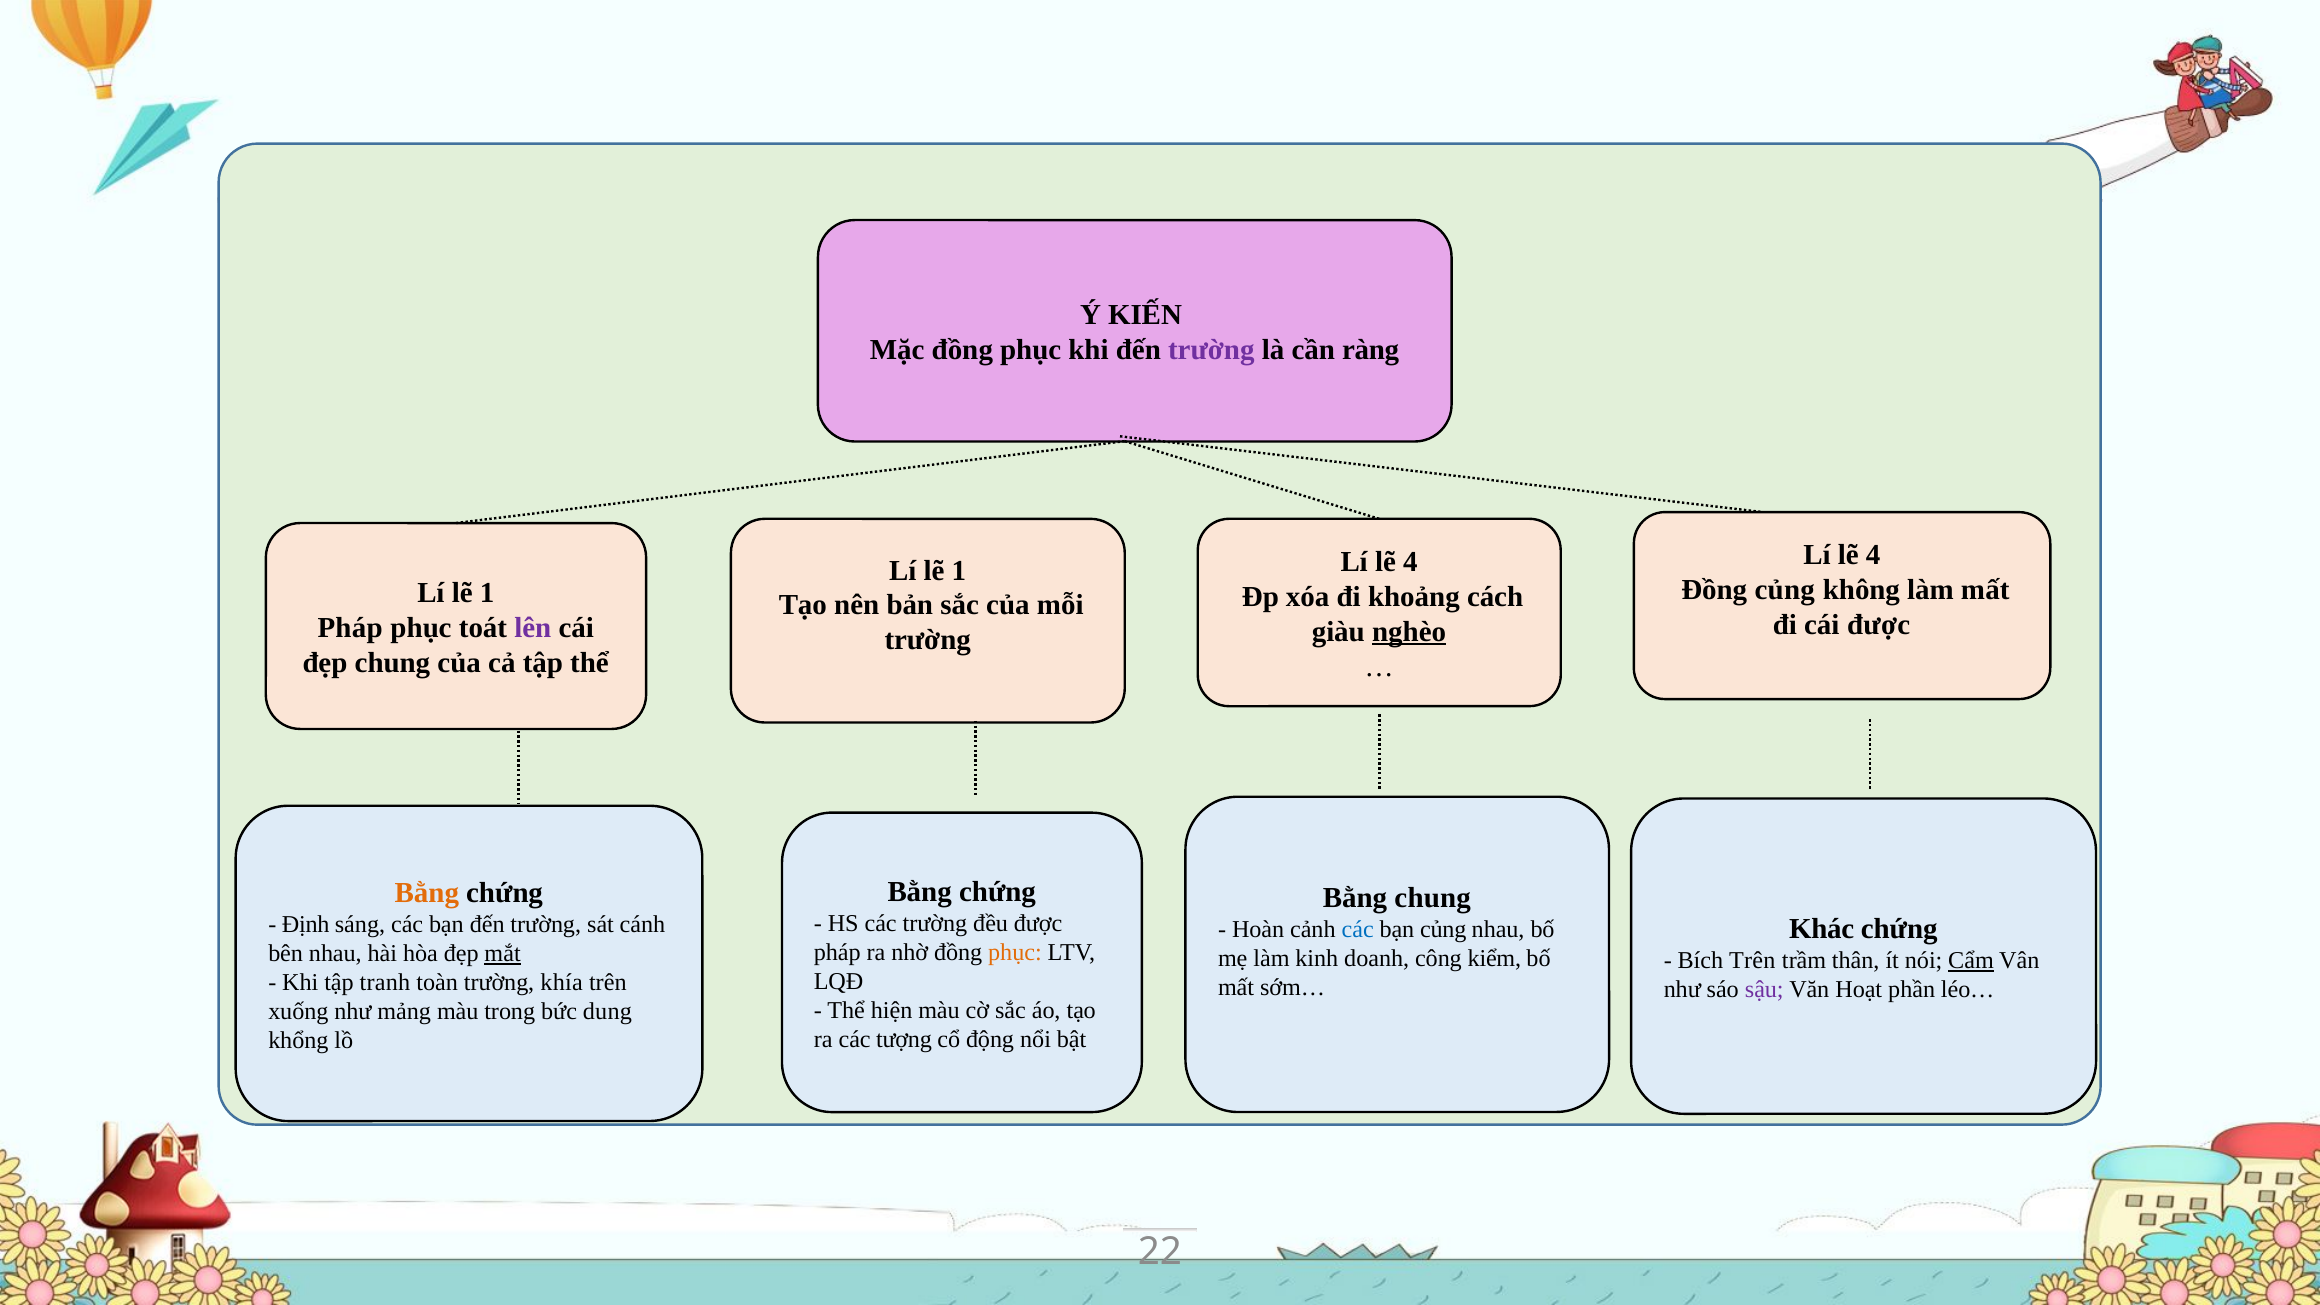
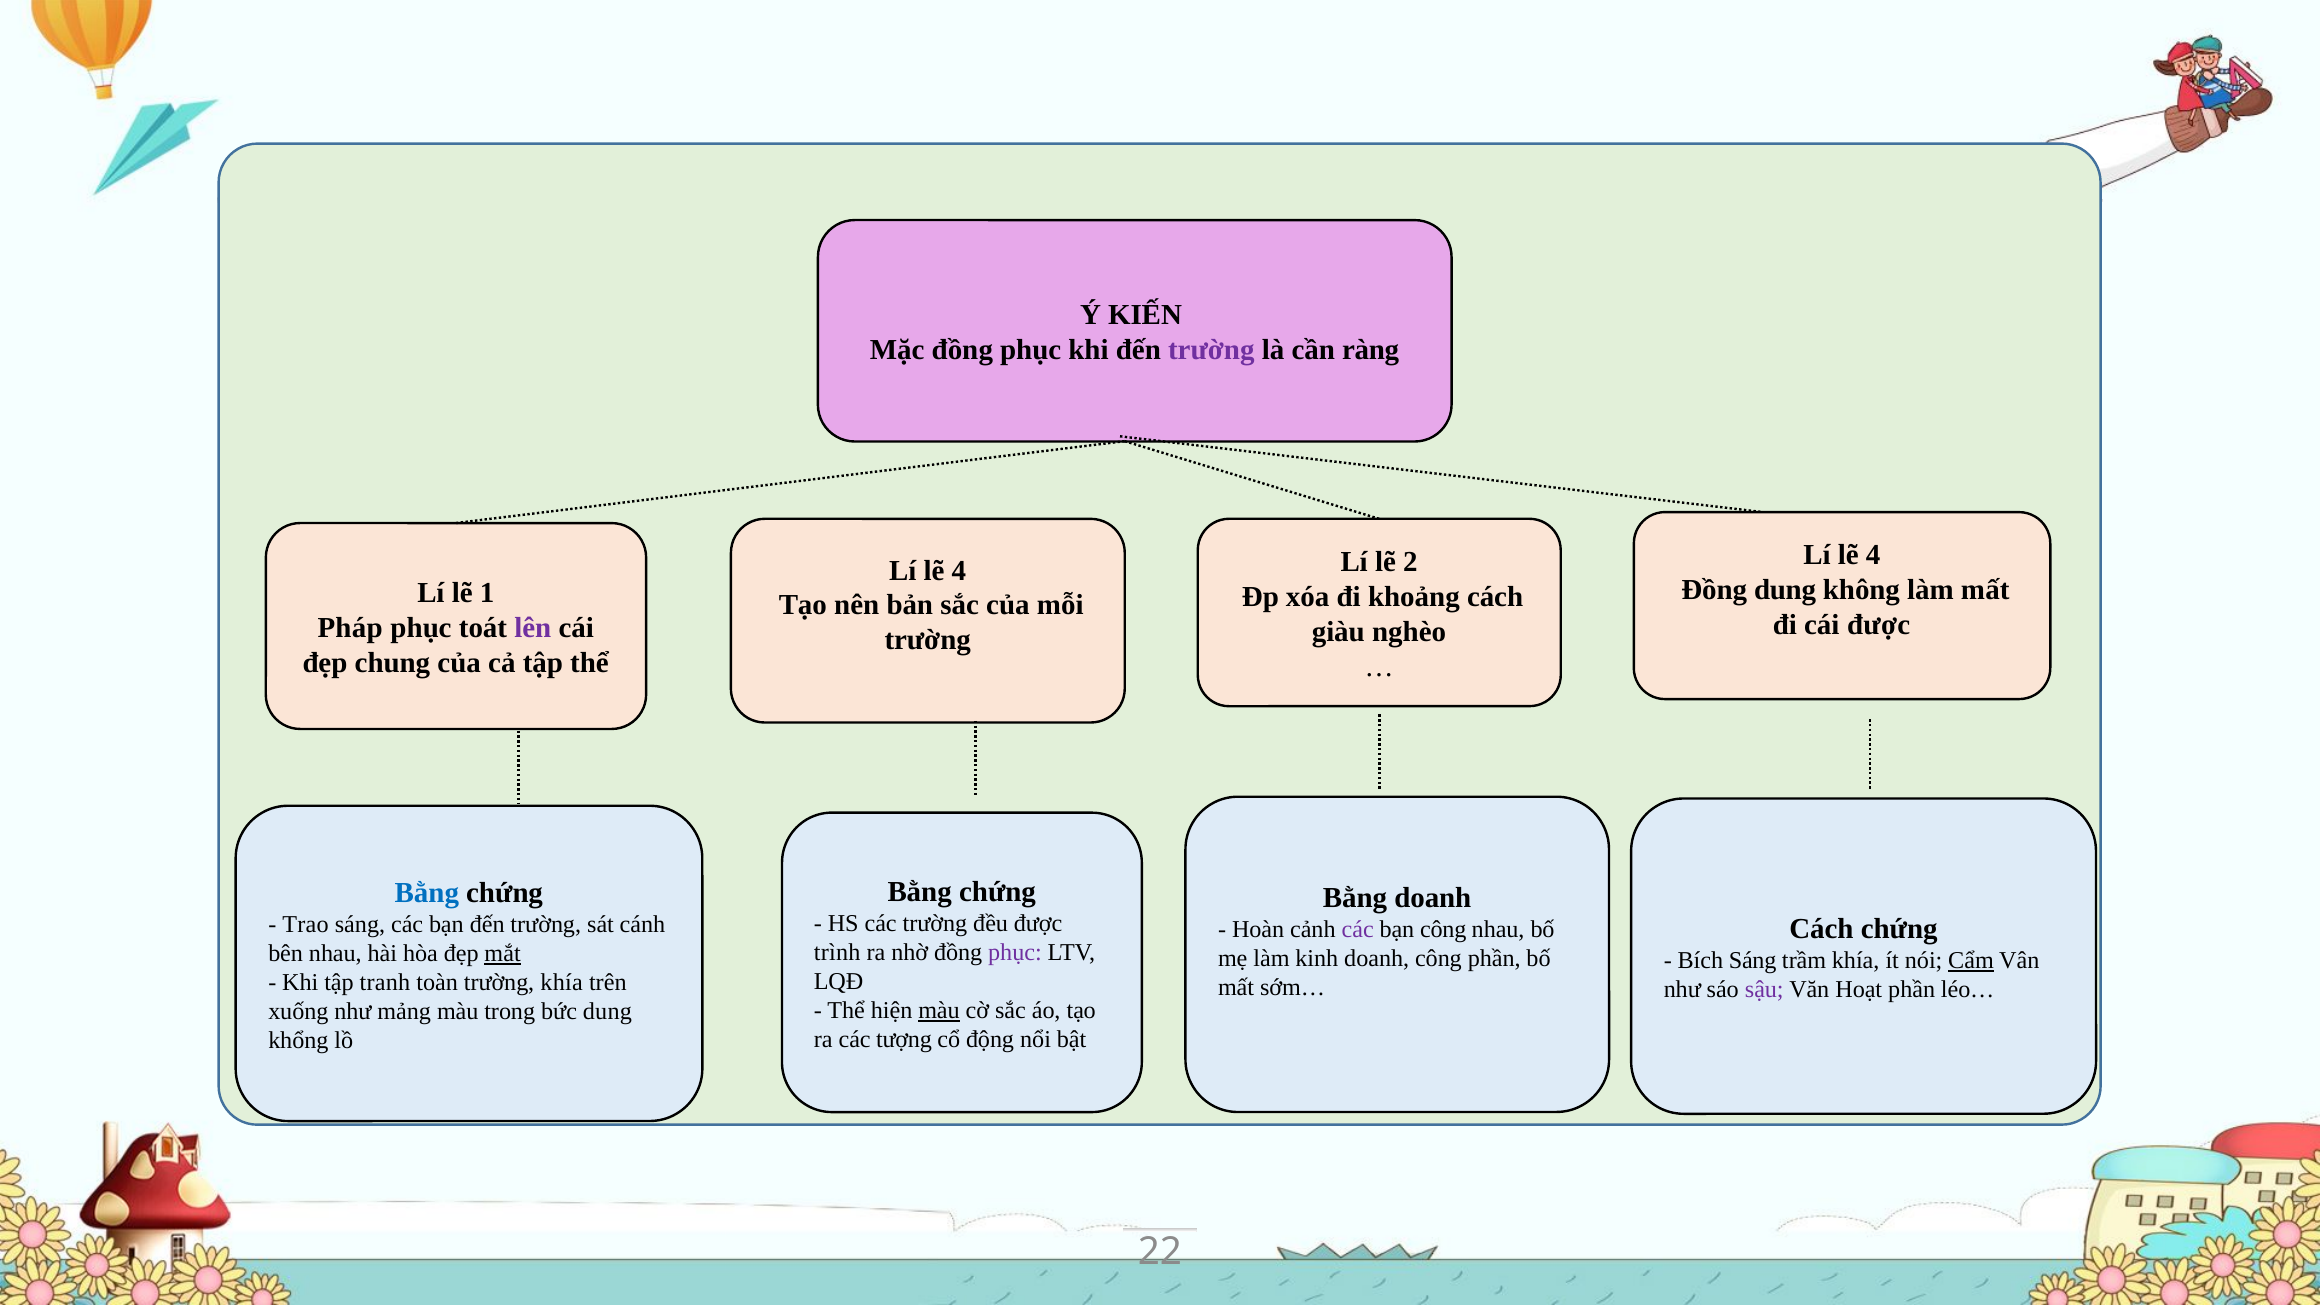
4: 4 -> 2 (1410, 562)
1: 1 -> 4 (959, 570)
Đồng củng: củng -> dung (1785, 590)
nghèo underline: present -> none (1409, 632)
Bằng colour: orange -> blue (427, 893)
Bằng chung: chung -> doanh (1433, 898)
Định: Định -> Trao (305, 924)
Khác: Khác -> Cách (1821, 929)
các colour: blue -> purple (1358, 930)
bạn củng: củng -> công (1443, 930)
pháp: pháp -> trình (837, 952)
phục colour: orange -> purple (1015, 952)
công kiểm: kiểm -> phần (1494, 959)
Bích Trên: Trên -> Sáng (1753, 961)
trầm thân: thân -> khía (1856, 961)
màu underline: none -> present (939, 1010)
